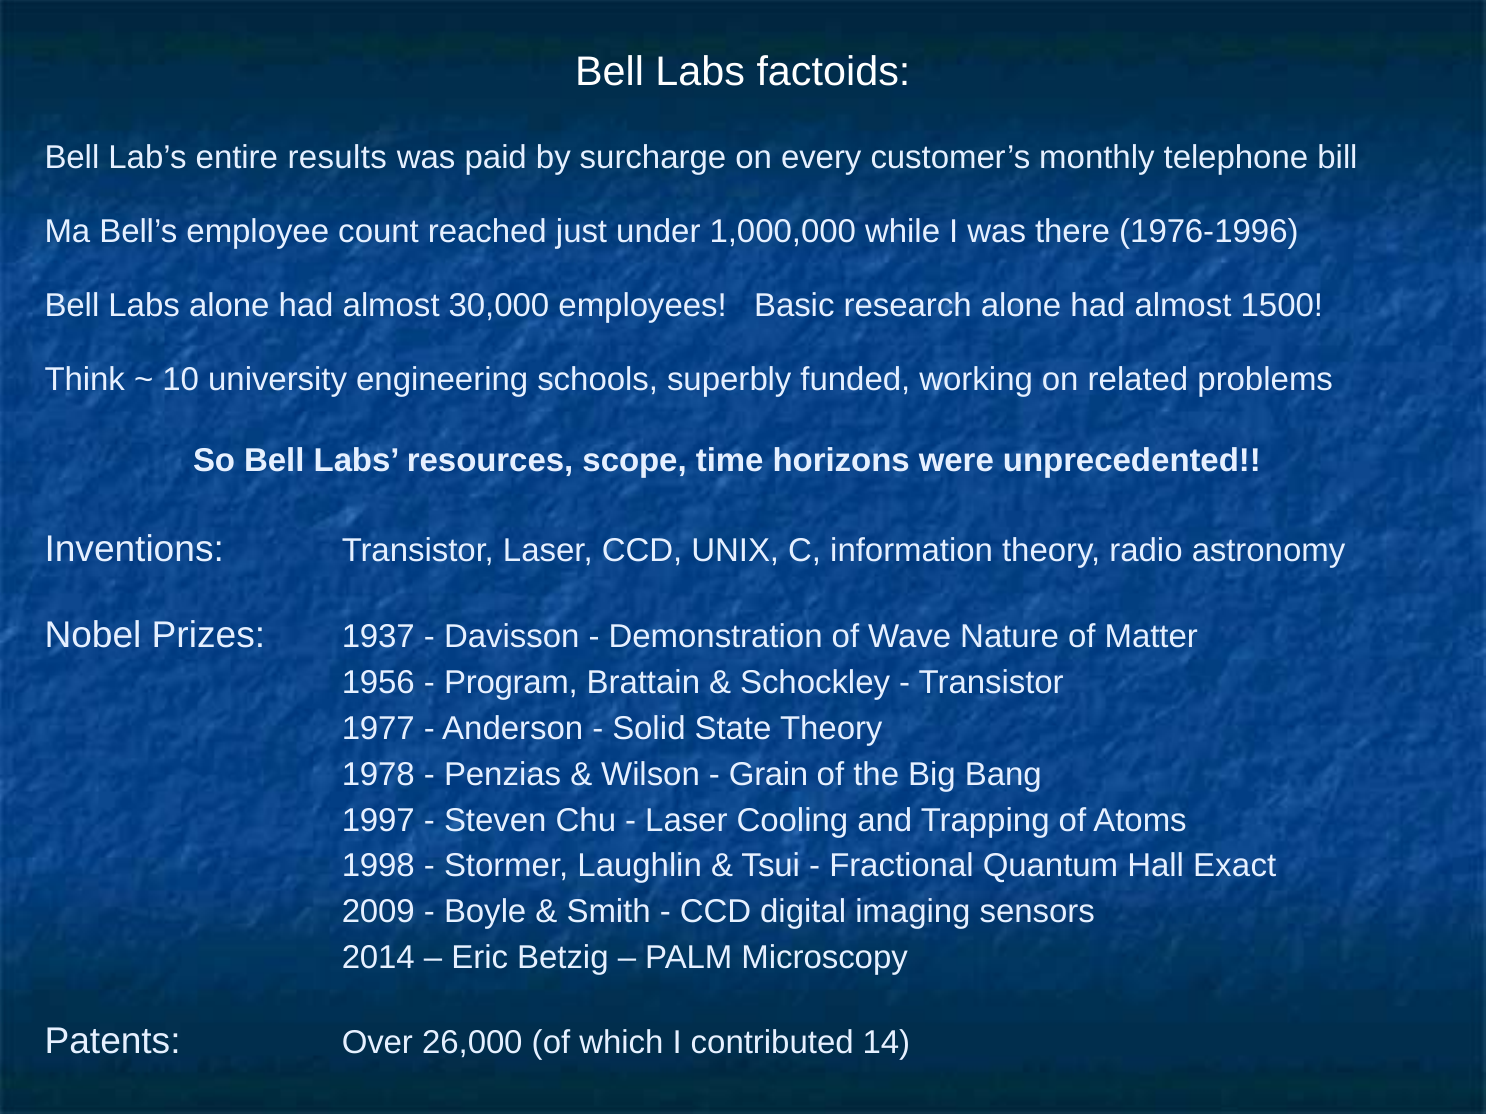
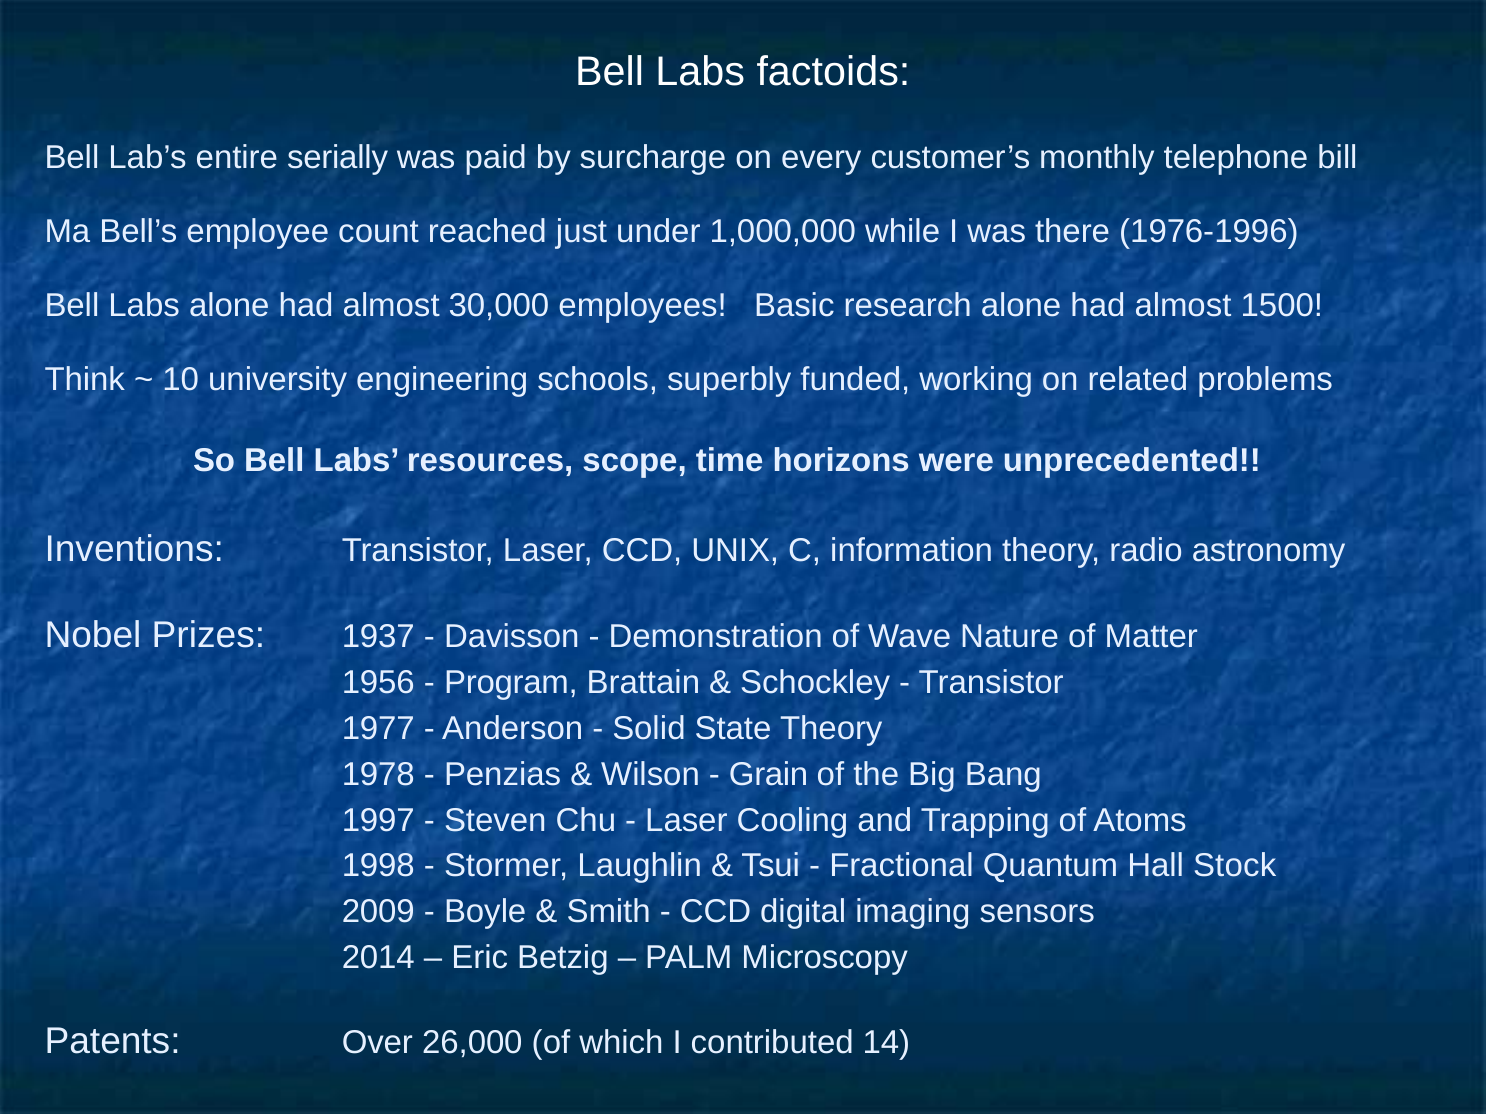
results: results -> serially (338, 158)
Exact: Exact -> Stock (1235, 866)
